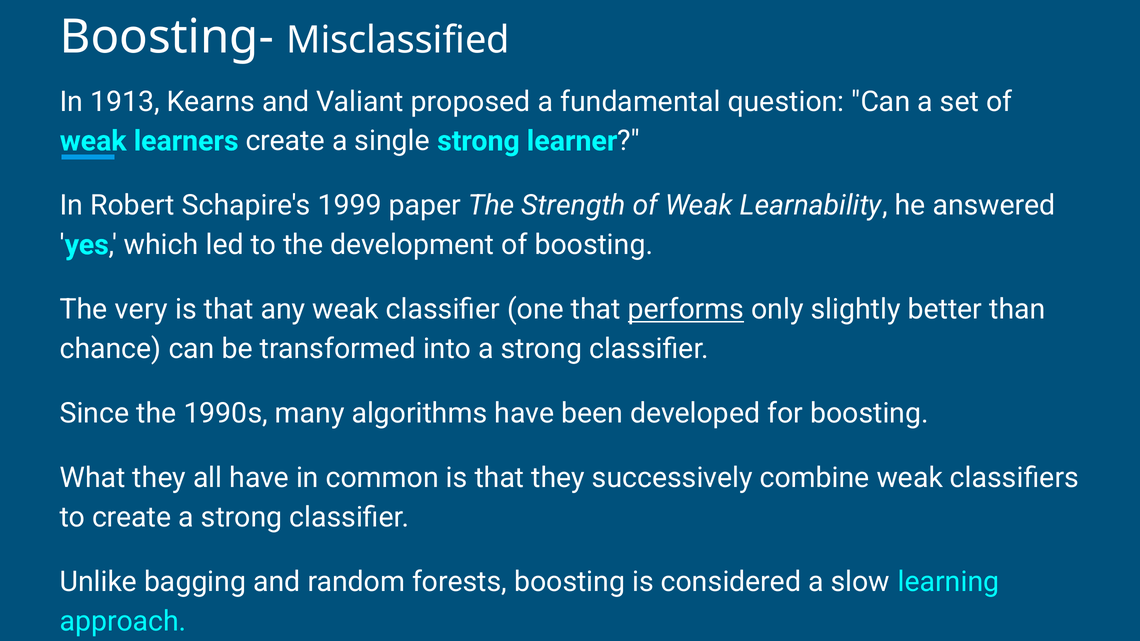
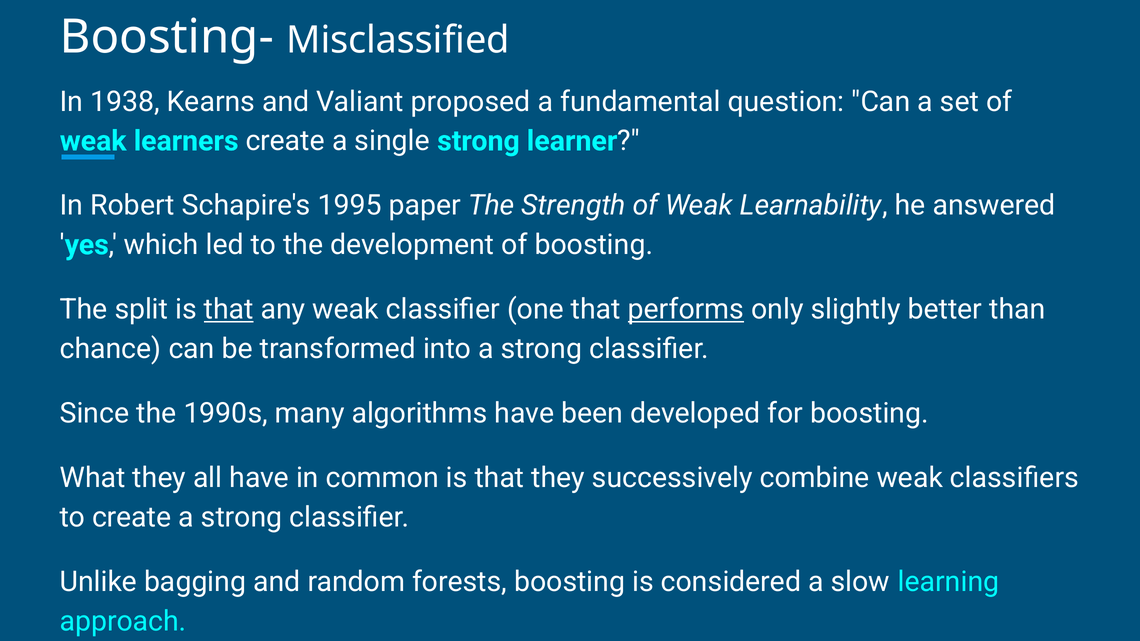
1913: 1913 -> 1938 (125, 102)
1999: 1999 -> 1995 (350, 206)
very: very -> split (141, 310)
that underline: none -> present (229, 310)
